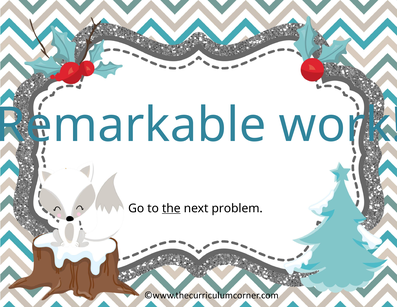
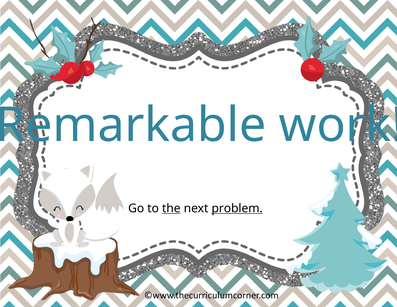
problem underline: none -> present (237, 208)
